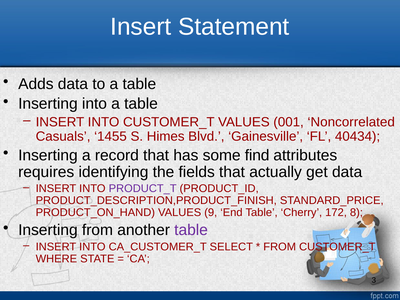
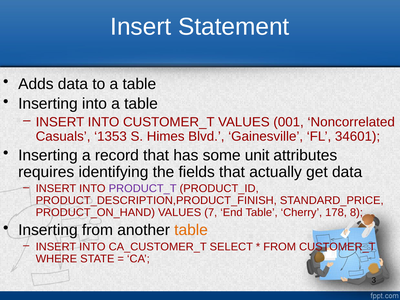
1455: 1455 -> 1353 (111, 137)
40434: 40434 -> 34601 (358, 137)
find: find -> unit (257, 155)
9: 9 -> 7 (211, 213)
172: 172 -> 178 (336, 213)
table colour: purple -> orange (191, 230)
